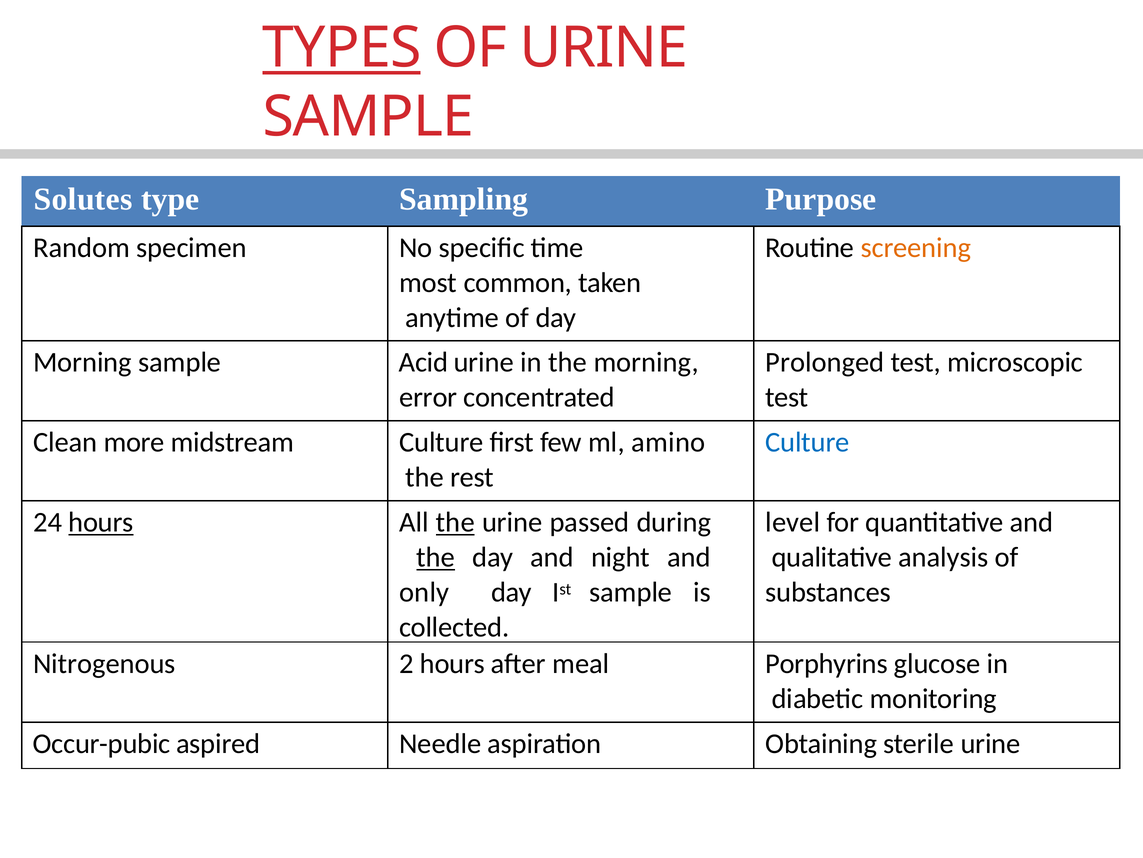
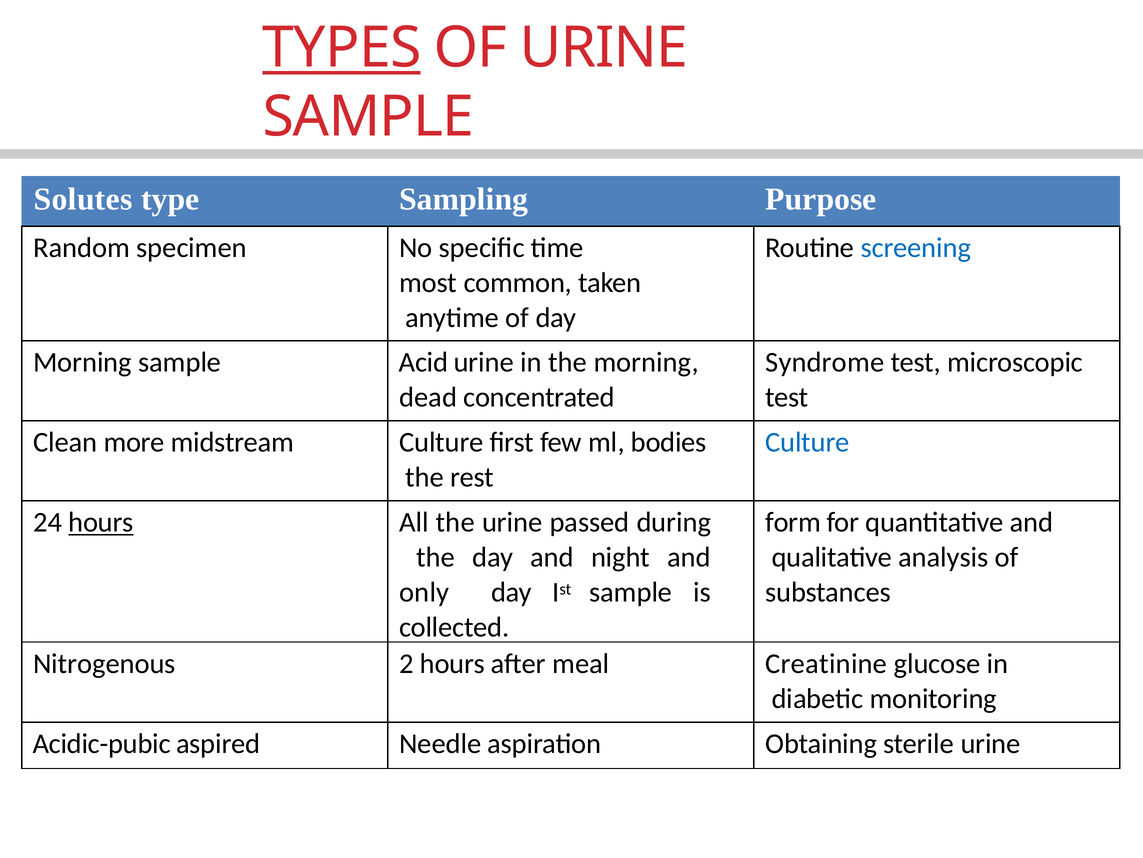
screening colour: orange -> blue (916, 248)
Prolonged: Prolonged -> Syndrome (825, 362)
error: error -> dead (428, 397)
amino: amino -> bodies (669, 442)
the underline: present -> none (455, 522)
level: level -> form (793, 522)
the underline: present -> none (436, 557)
Porphyrins: Porphyrins -> Creatinine (826, 663)
Occur-pubic: Occur-pubic -> Acidic-pubic (102, 743)
